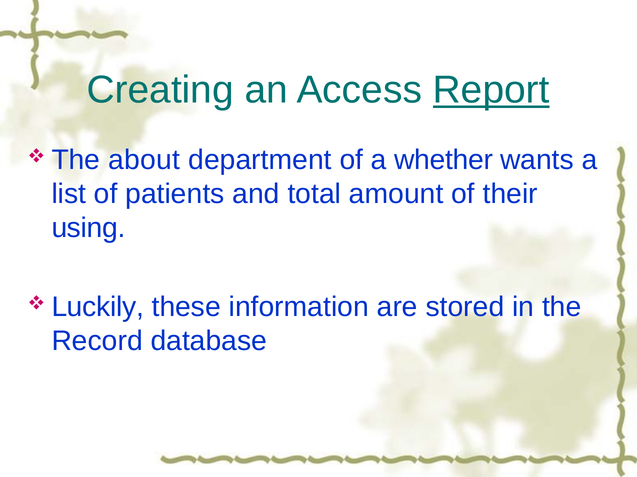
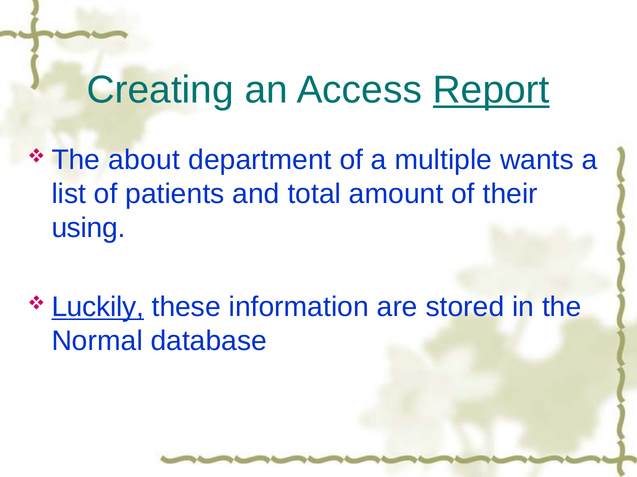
whether: whether -> multiple (443, 160)
Luckily underline: none -> present (98, 307)
Record: Record -> Normal (97, 341)
